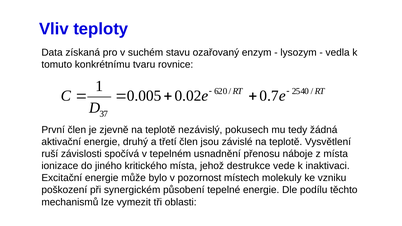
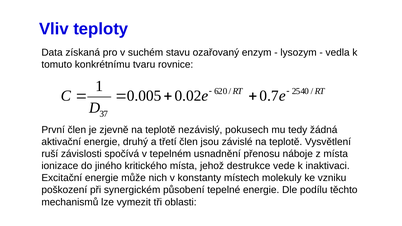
bylo: bylo -> nich (158, 178)
pozornost: pozornost -> konstanty (199, 178)
